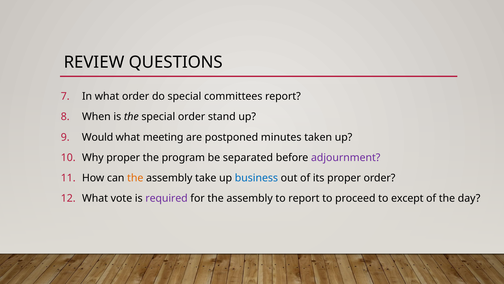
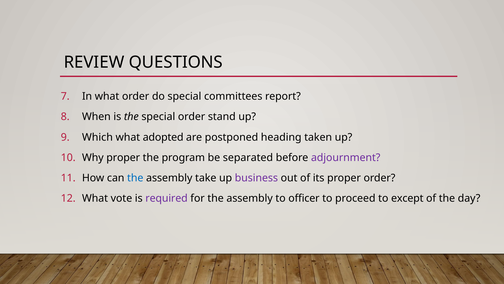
Would: Would -> Which (97, 137)
meeting: meeting -> adopted (163, 137)
minutes: minutes -> heading (281, 137)
the colour: orange -> blue (135, 178)
business colour: blue -> purple (256, 178)
to report: report -> officer (304, 198)
